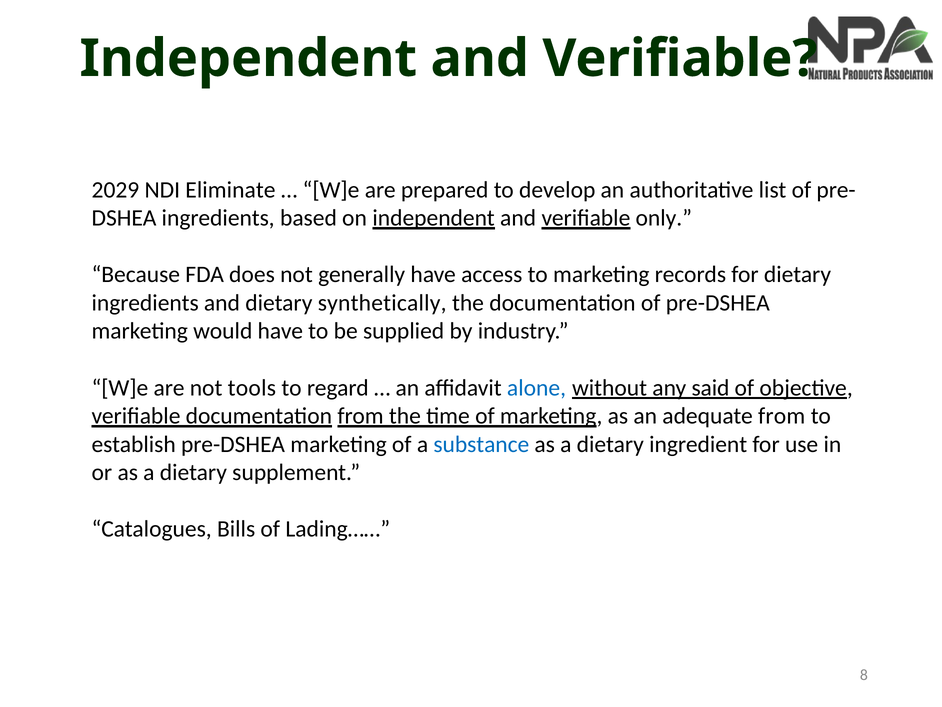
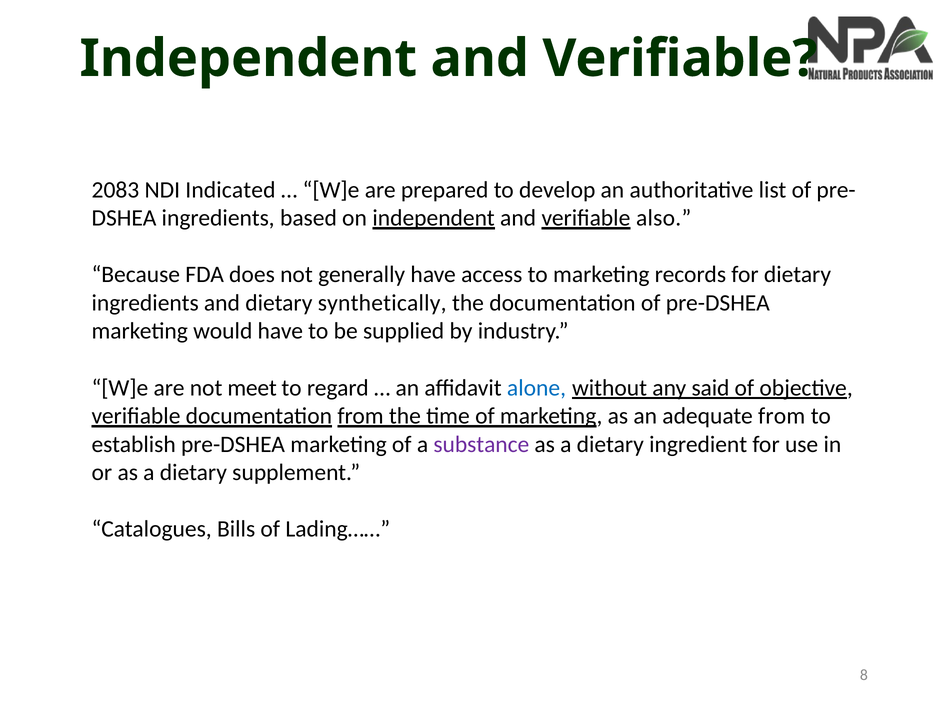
2029: 2029 -> 2083 (115, 190)
Eliminate: Eliminate -> Indicated (230, 190)
only: only -> also (664, 218)
tools: tools -> meet (252, 387)
substance colour: blue -> purple (481, 444)
